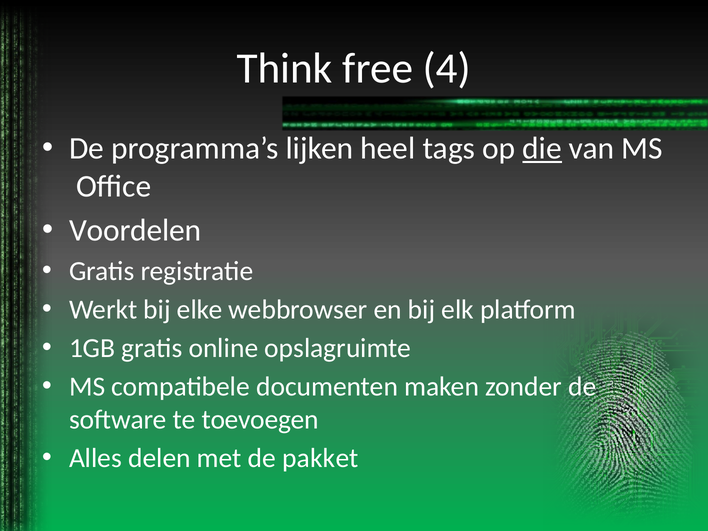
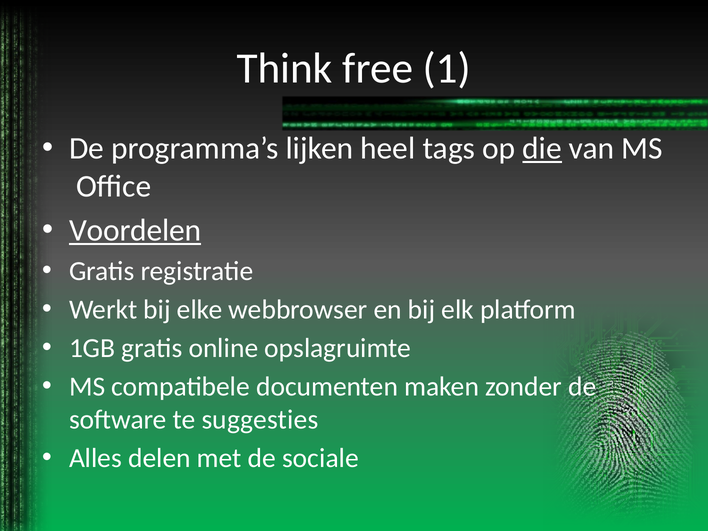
4: 4 -> 1 (447, 69)
Voordelen underline: none -> present (135, 230)
toevoegen: toevoegen -> suggesties (260, 420)
pakket: pakket -> sociale (320, 458)
